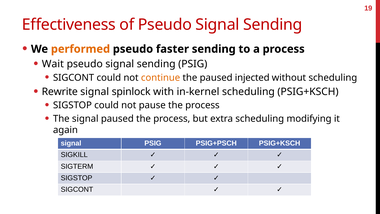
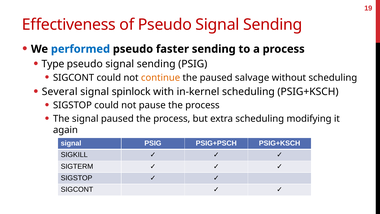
performed colour: orange -> blue (80, 49)
Wait: Wait -> Type (53, 64)
injected: injected -> salvage (252, 78)
Rewrite: Rewrite -> Several (60, 92)
